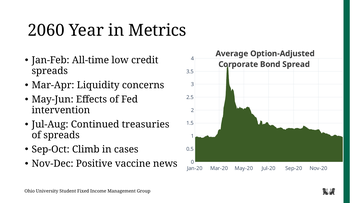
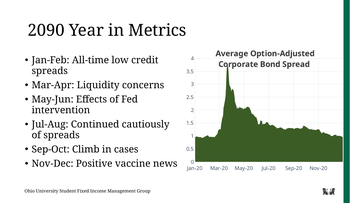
2060: 2060 -> 2090 (46, 30)
treasuries: treasuries -> cautiously (146, 124)
